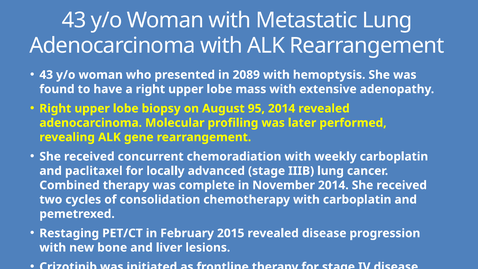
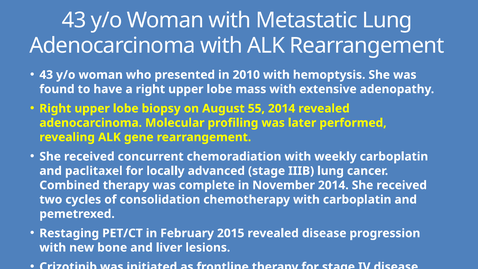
2089: 2089 -> 2010 (246, 75)
95: 95 -> 55 (256, 108)
